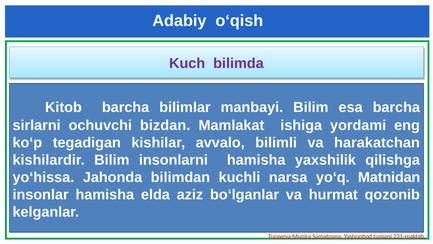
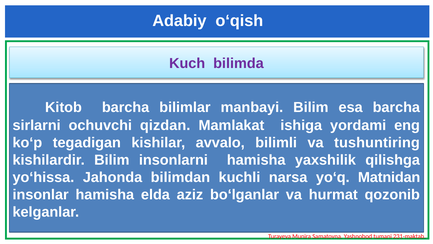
bizdan: bizdan -> qizdan (165, 125)
harakatchan: harakatchan -> tushuntiring (377, 142)
